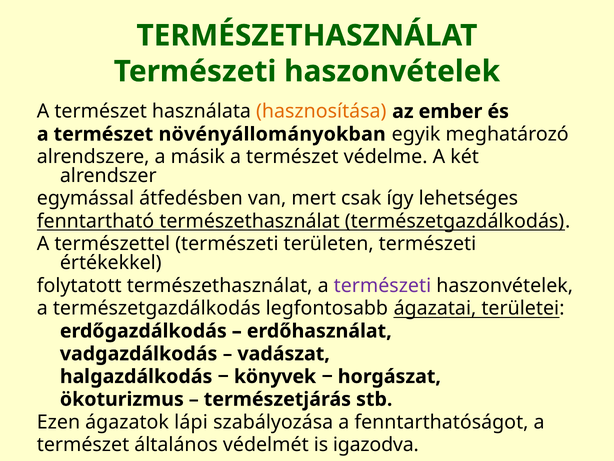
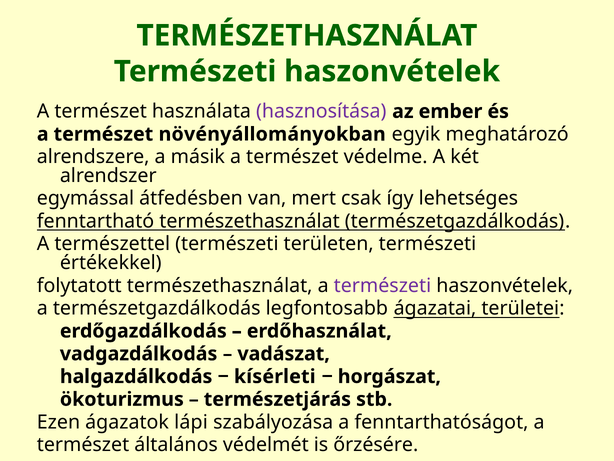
hasznosítása colour: orange -> purple (321, 111)
könyvek: könyvek -> kísérleti (275, 376)
igazodva: igazodva -> őrzésére (376, 444)
